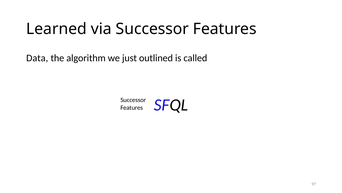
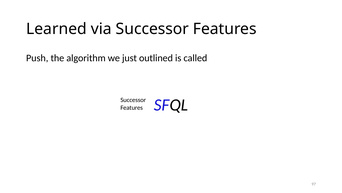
Data: Data -> Push (37, 58)
